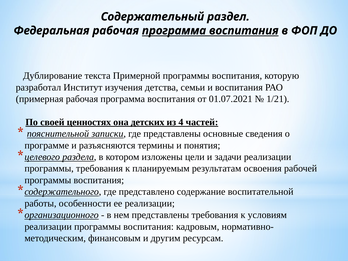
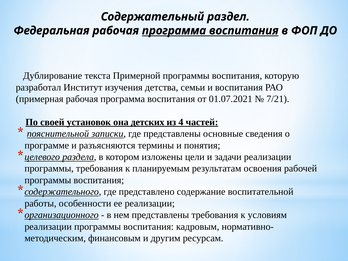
1/21: 1/21 -> 7/21 (278, 99)
ценностях: ценностях -> установок (89, 122)
